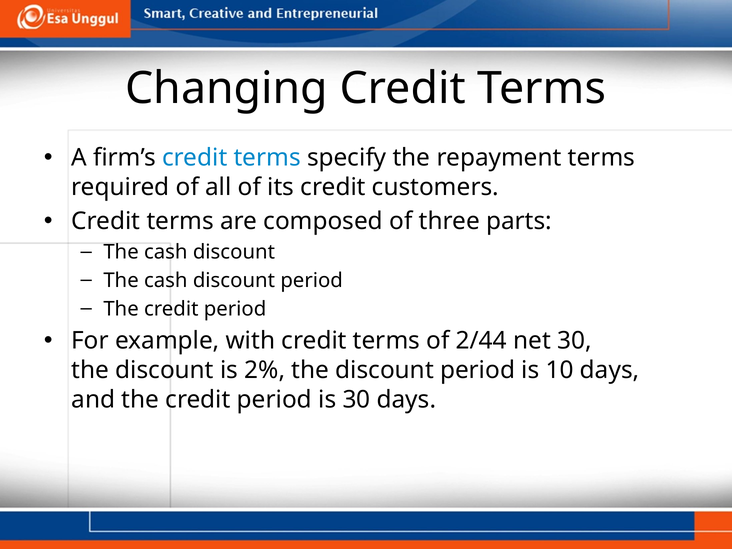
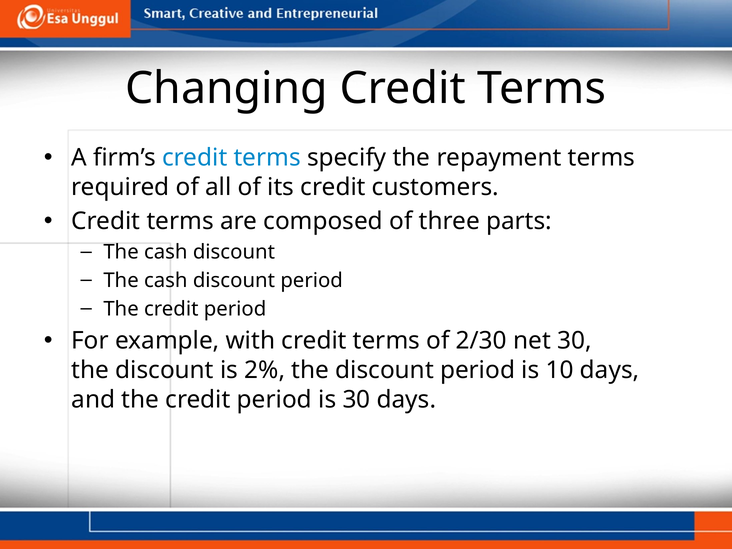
2/44: 2/44 -> 2/30 (481, 341)
